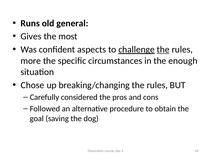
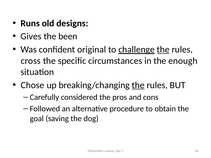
general: general -> designs (72, 23)
most: most -> been (68, 36)
aspects: aspects -> original (92, 50)
more: more -> cross (31, 61)
the underline: none -> present (138, 85)
